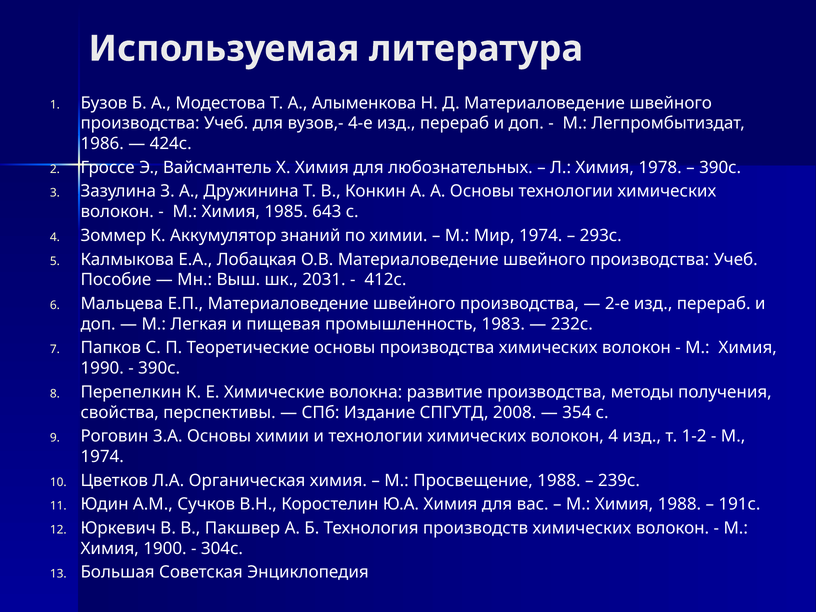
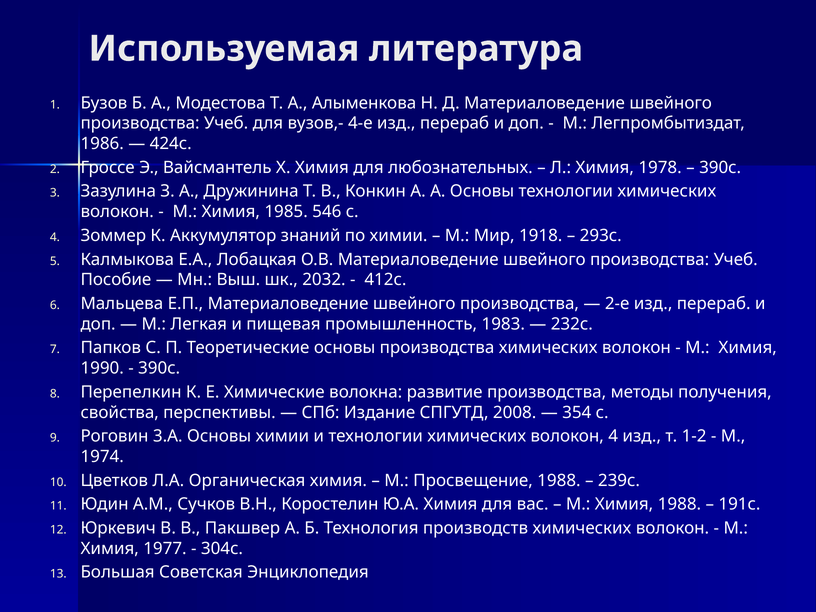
643: 643 -> 546 (327, 212)
Мир 1974: 1974 -> 1918 (541, 236)
2031: 2031 -> 2032 (324, 280)
1900: 1900 -> 1977 (165, 548)
